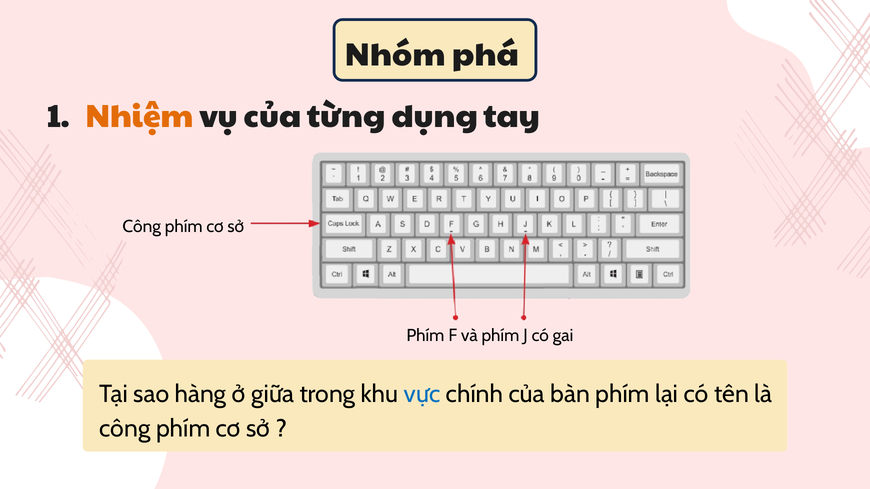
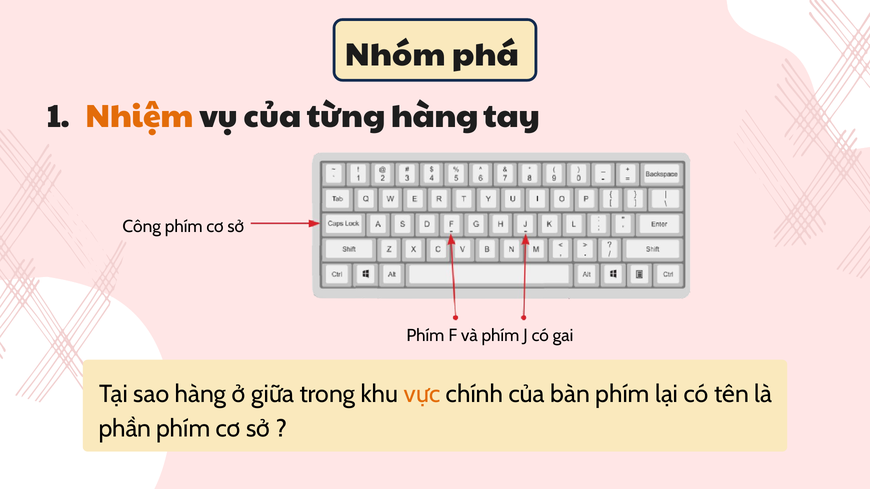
từng dụng: dụng -> hàng (435, 117)
vực colour: blue -> orange (422, 394)
công: công -> phần (125, 429)
